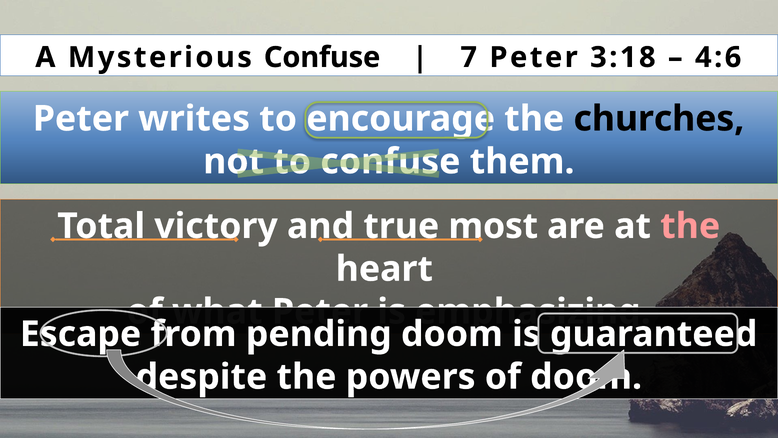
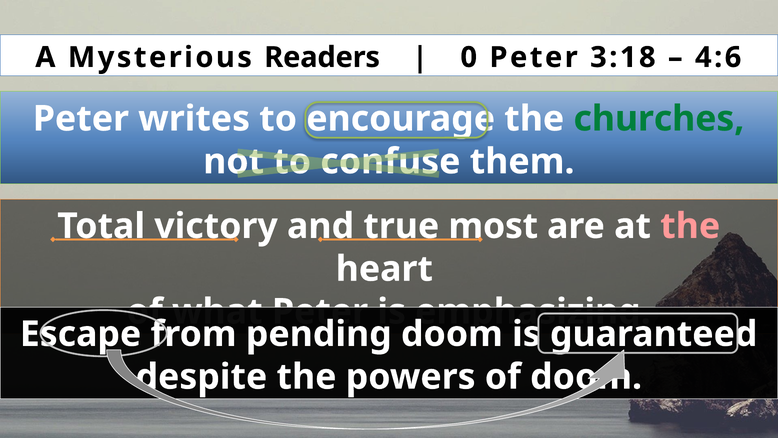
Mysterious Confuse: Confuse -> Readers (322, 57)
7: 7 -> 0 (469, 57)
churches colour: black -> green (659, 119)
